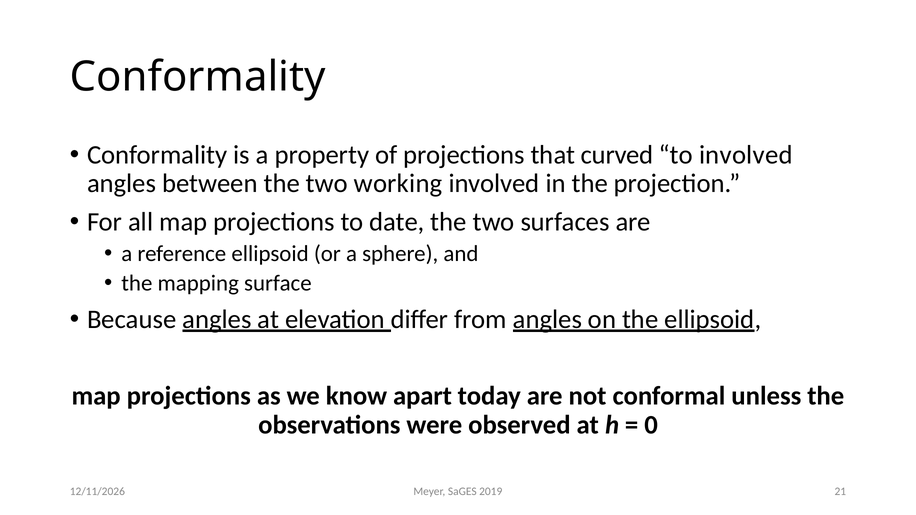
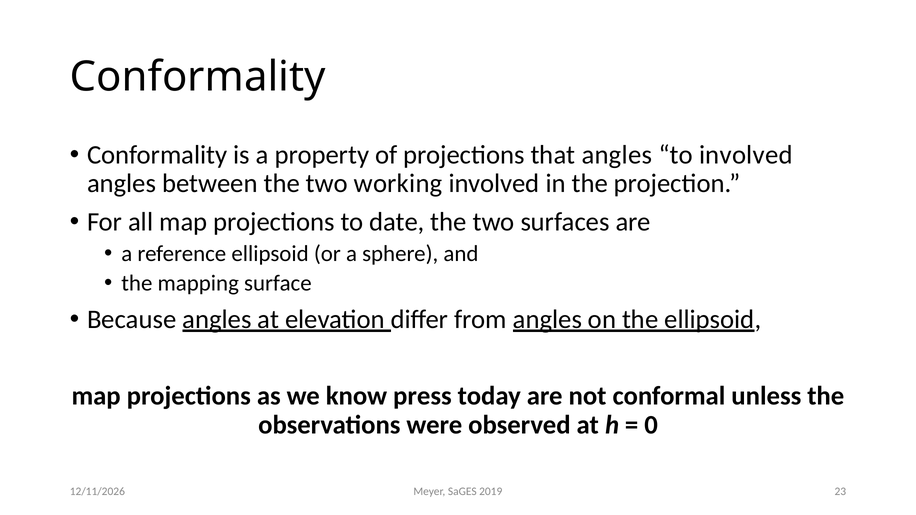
that curved: curved -> angles (617, 155)
apart: apart -> press (422, 396)
21: 21 -> 23 (840, 492)
